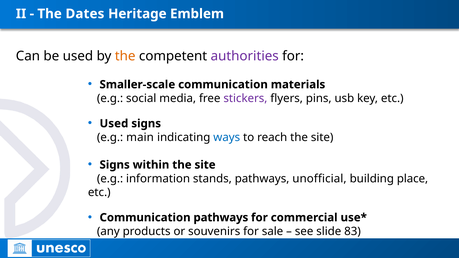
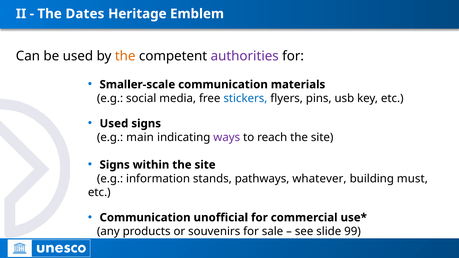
stickers colour: purple -> blue (245, 98)
ways colour: blue -> purple (227, 137)
unofficial: unofficial -> whatever (319, 179)
place: place -> must (412, 179)
Communication pathways: pathways -> unofficial (221, 218)
83: 83 -> 99 (353, 231)
